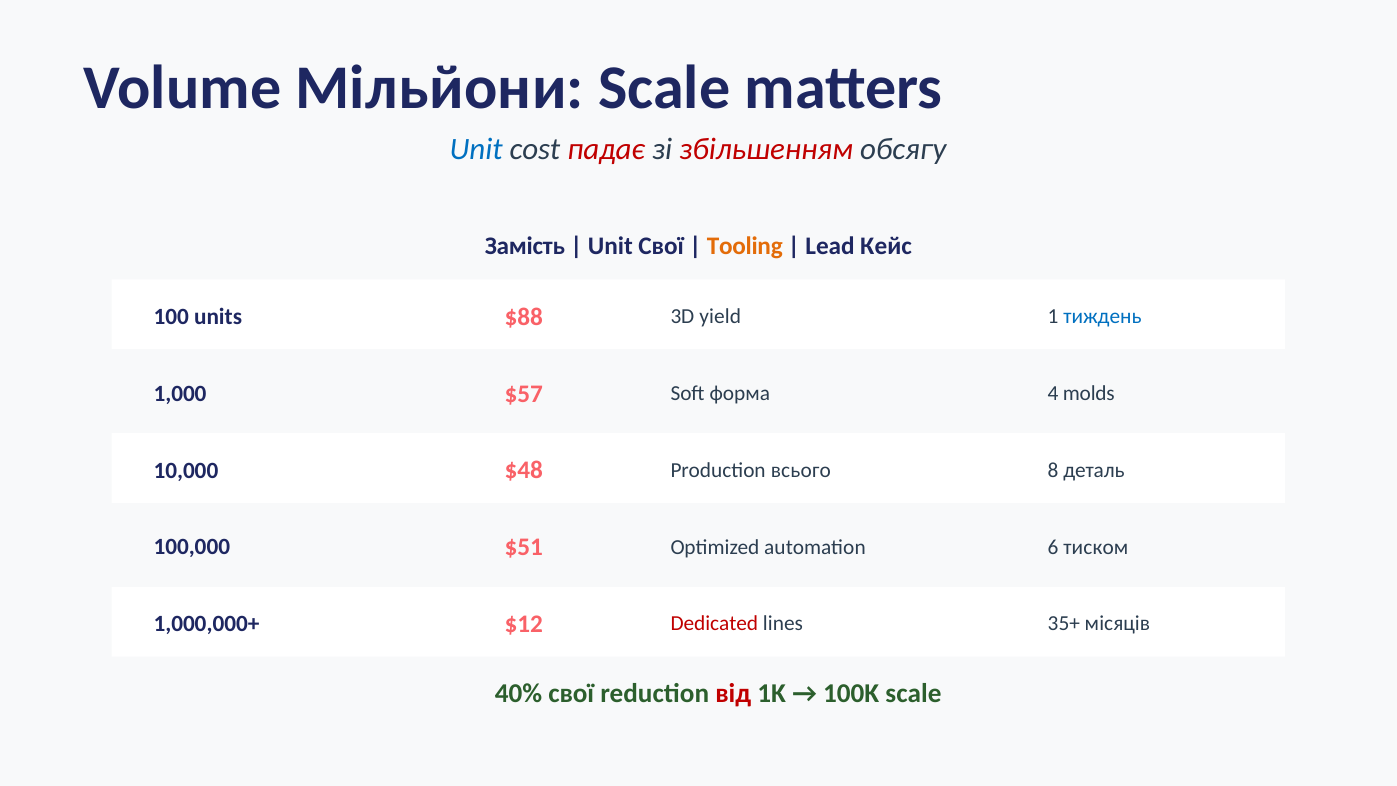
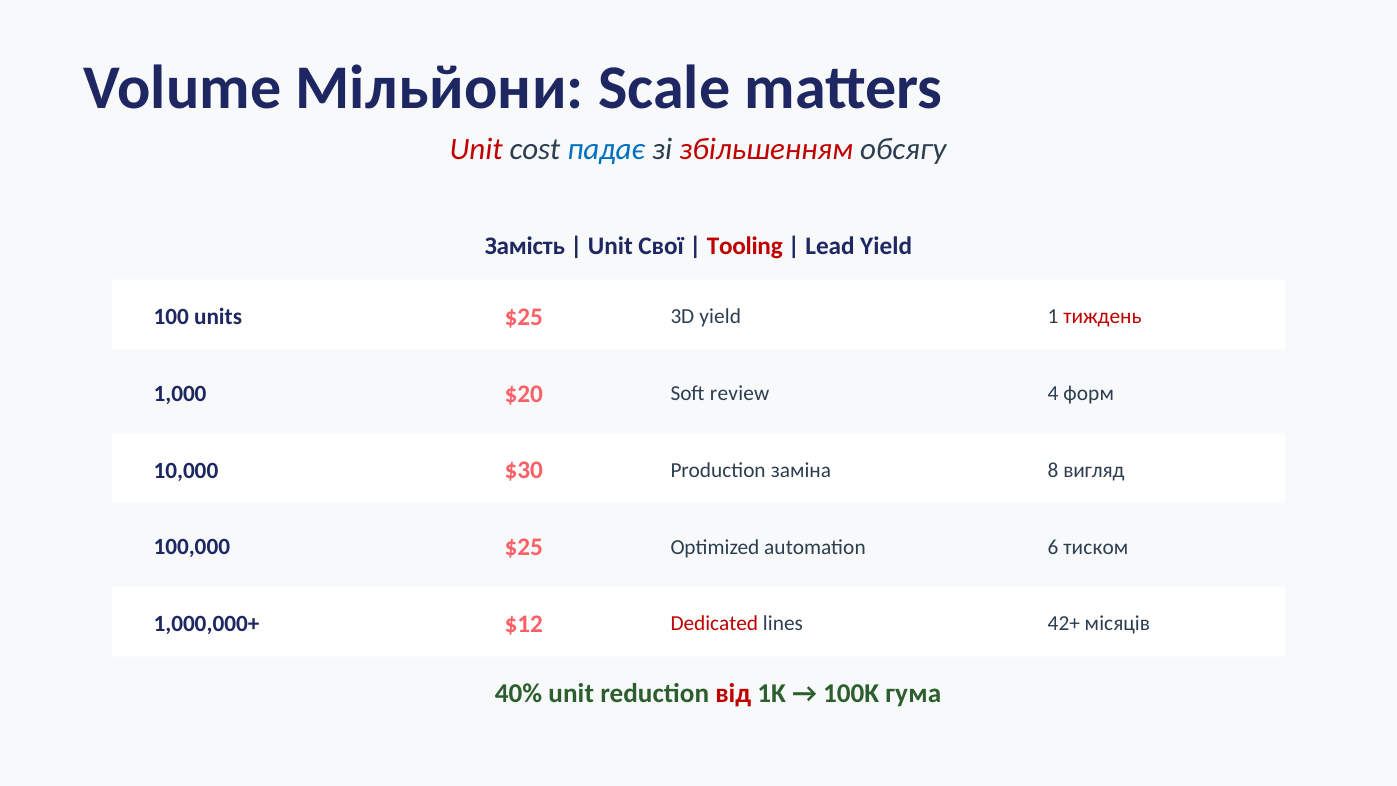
Unit colour: blue -> red (476, 149)
падає colour: red -> blue (606, 149)
Tooling colour: orange -> red (745, 246)
Lead Кейс: Кейс -> Yield (886, 246)
units $88: $88 -> $25 (524, 317)
тиждень colour: blue -> red (1102, 316)
$57: $57 -> $20 (524, 394)
форма: форма -> review (740, 393)
molds: molds -> форм (1089, 393)
$48: $48 -> $30 (524, 470)
всього: всього -> заміна (801, 470)
деталь: деталь -> вигляд (1094, 470)
100,000 $51: $51 -> $25 (524, 547)
35+: 35+ -> 42+ (1064, 624)
свої: свої -> unit (571, 693)
100K scale: scale -> гума (913, 693)
